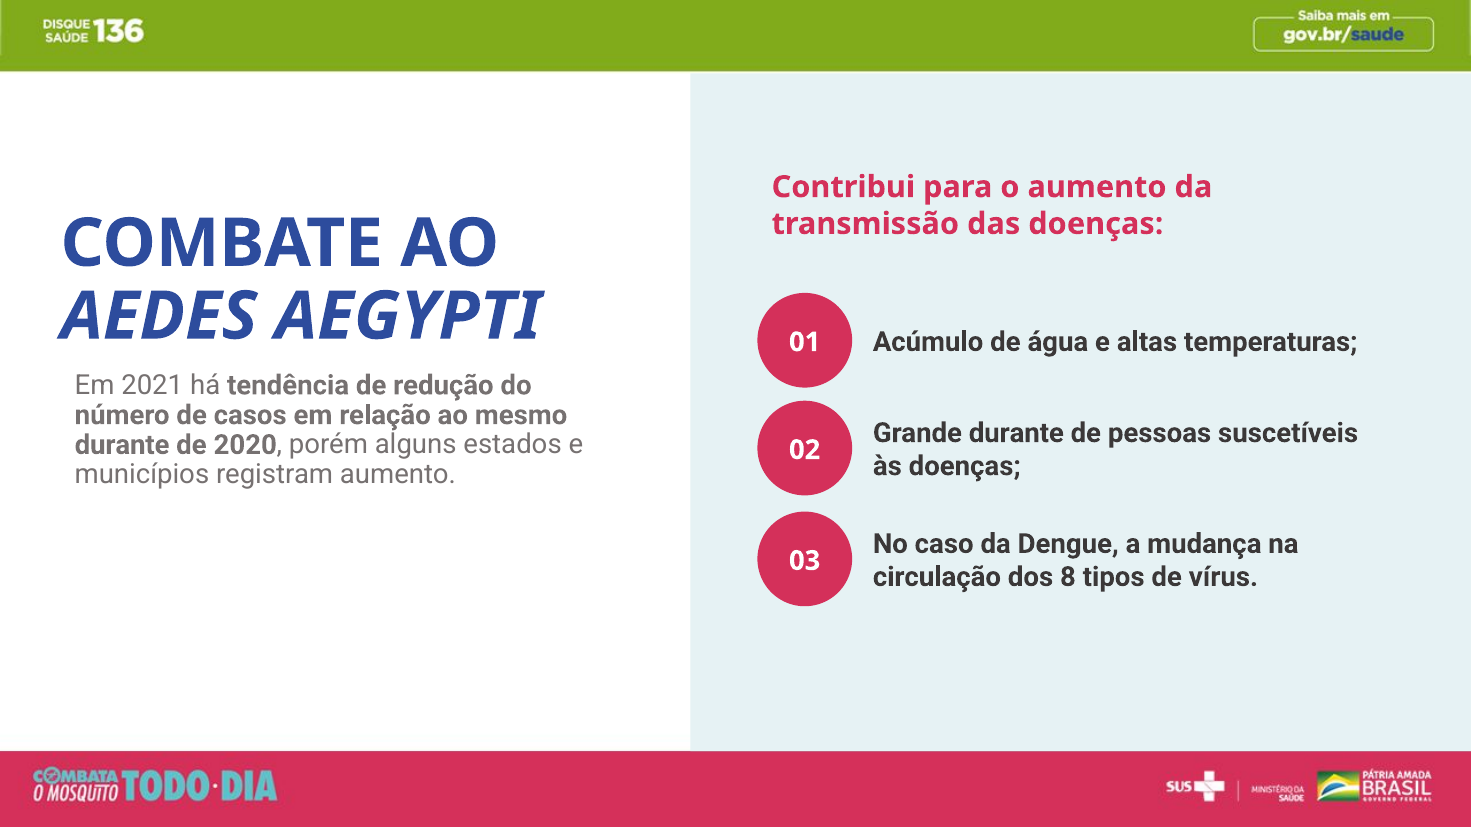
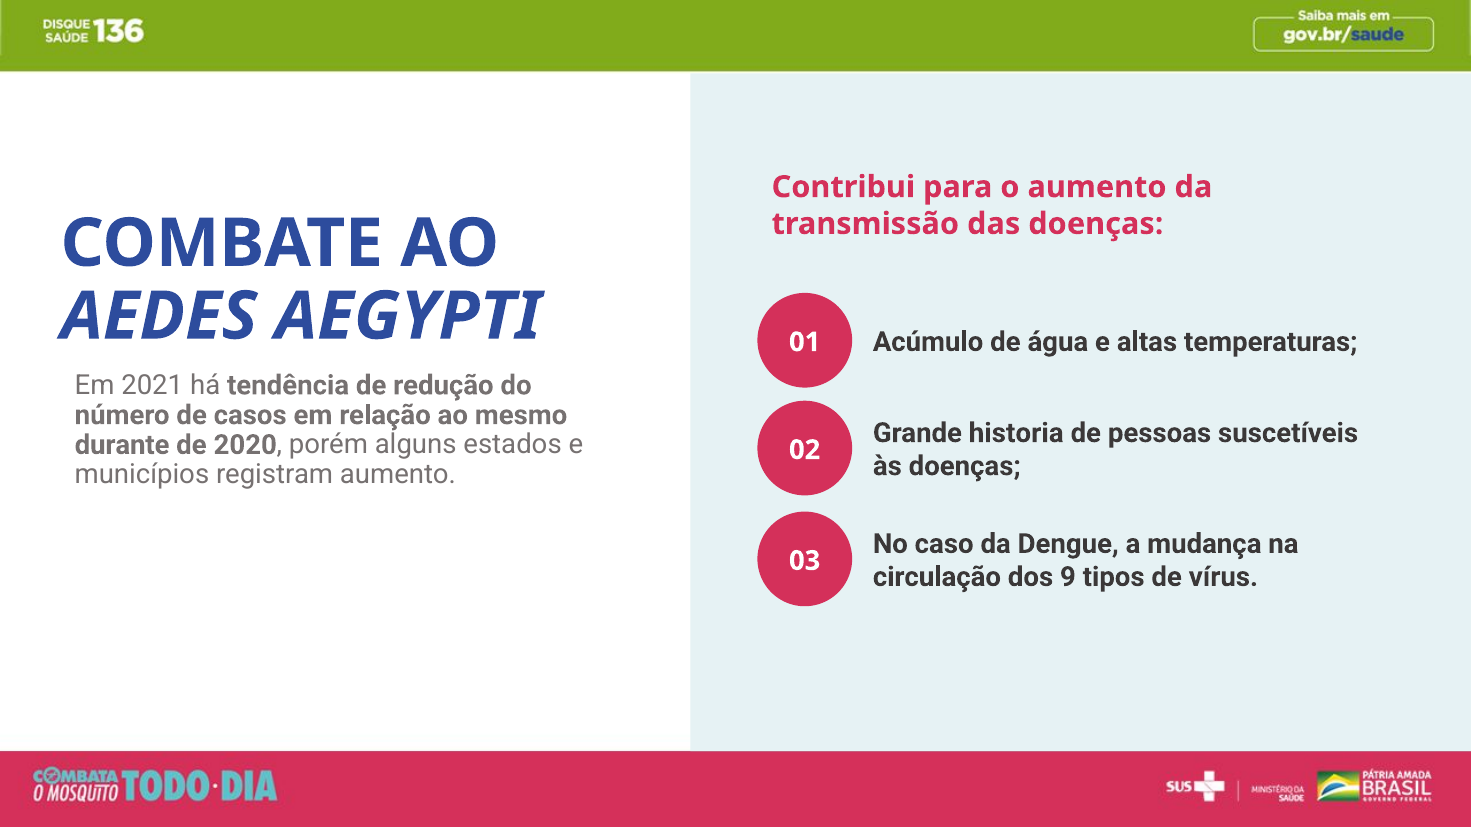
Grande durante: durante -> historia (1016, 433)
8: 8 -> 9 (1068, 577)
